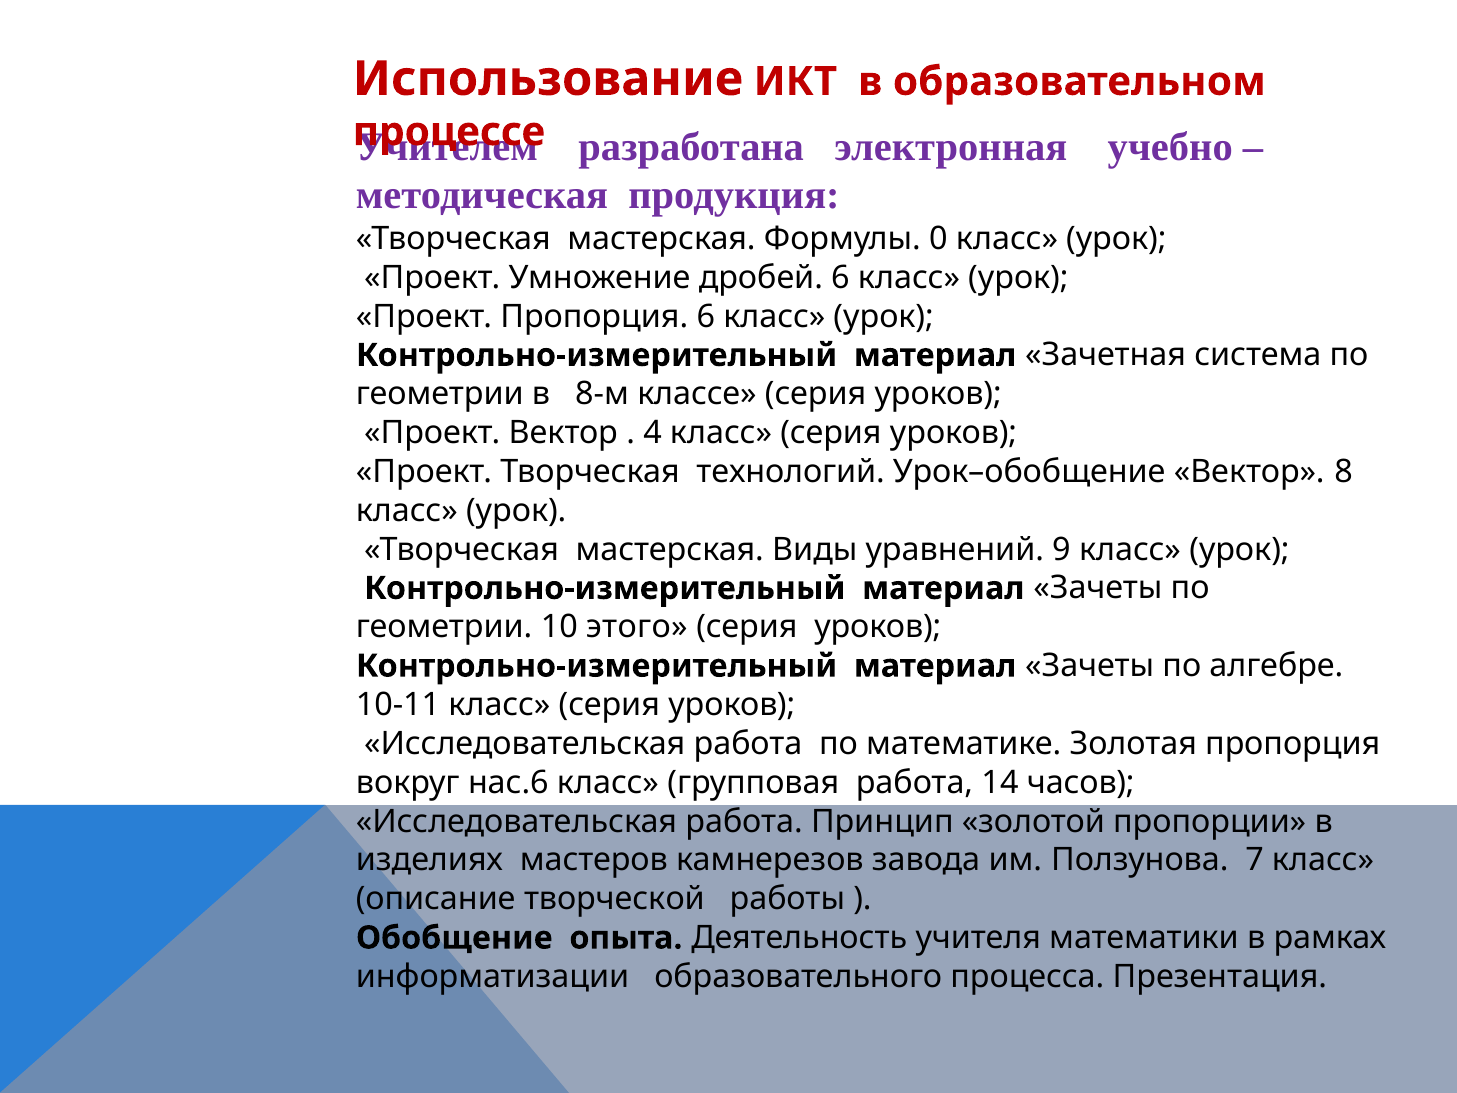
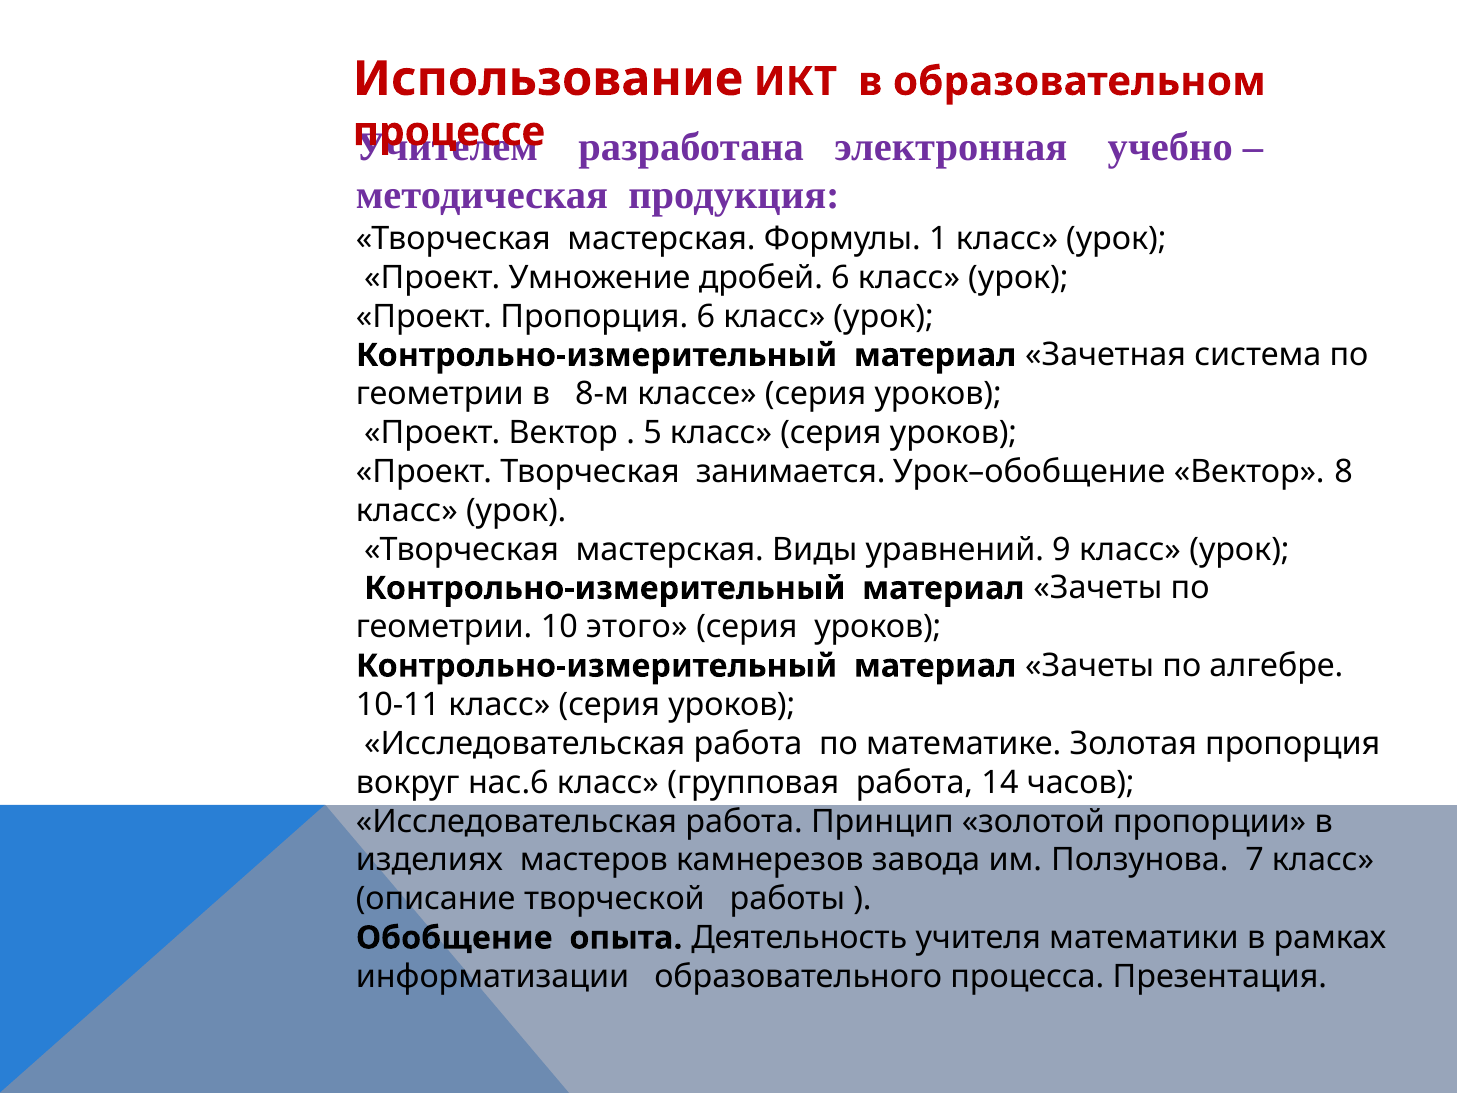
0: 0 -> 1 (938, 239)
4: 4 -> 5 (653, 433)
технологий: технологий -> занимается (791, 472)
